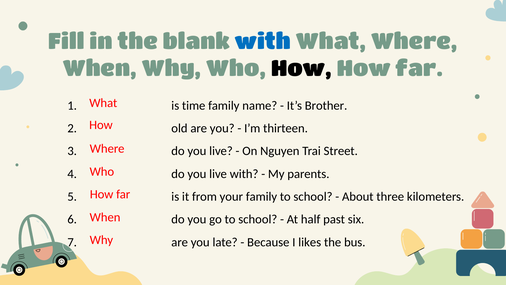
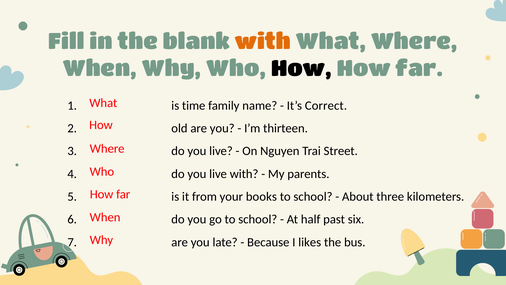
with colour: blue -> orange (263, 42)
Brother: Brother -> Correct (326, 105)
your family: family -> books (261, 196)
